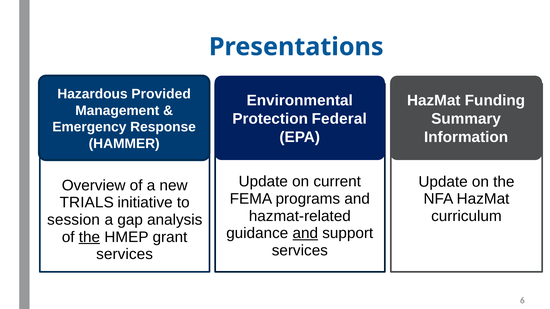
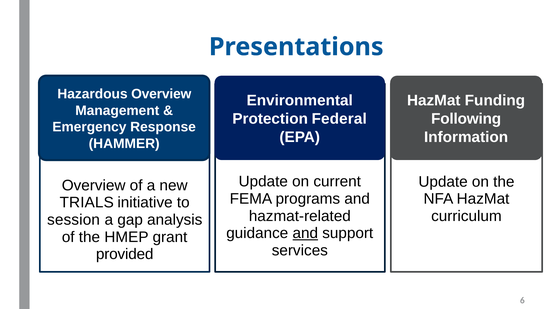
Hazardous Provided: Provided -> Overview (161, 94)
Summary: Summary -> Following (466, 119)
the underline: present -> none (89, 237)
services: services -> provided (125, 255)
